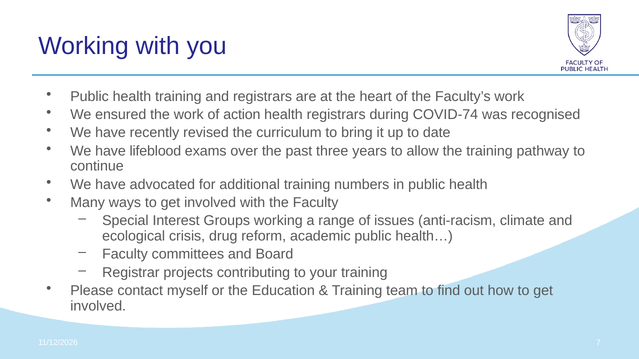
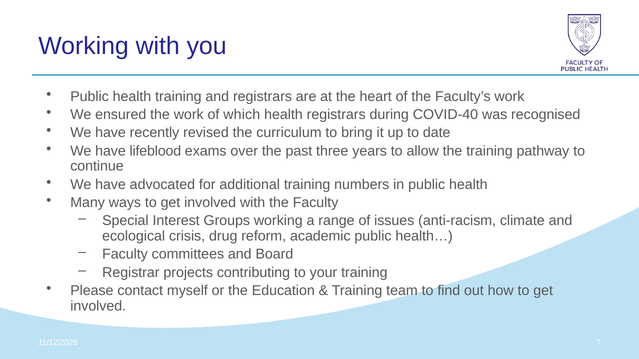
action: action -> which (242, 115)
COVID-74: COVID-74 -> COVID-40 (445, 115)
